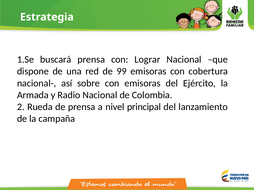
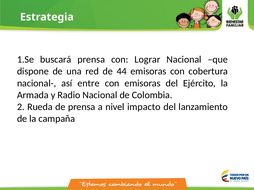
99: 99 -> 44 (122, 72)
sobre: sobre -> entre (89, 83)
principal: principal -> impacto (144, 107)
